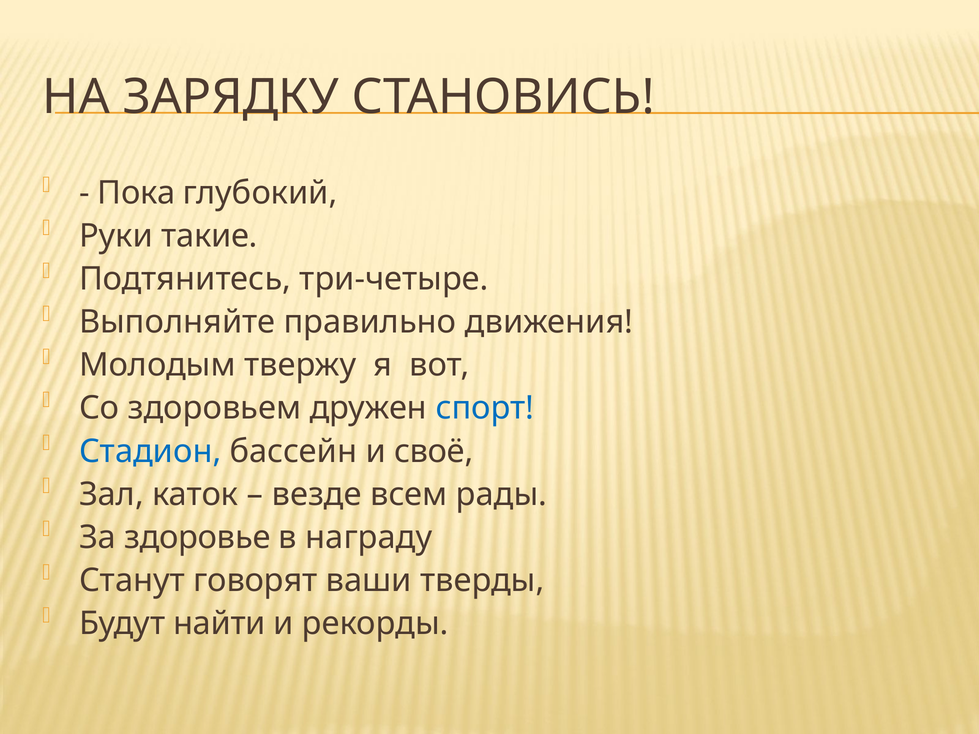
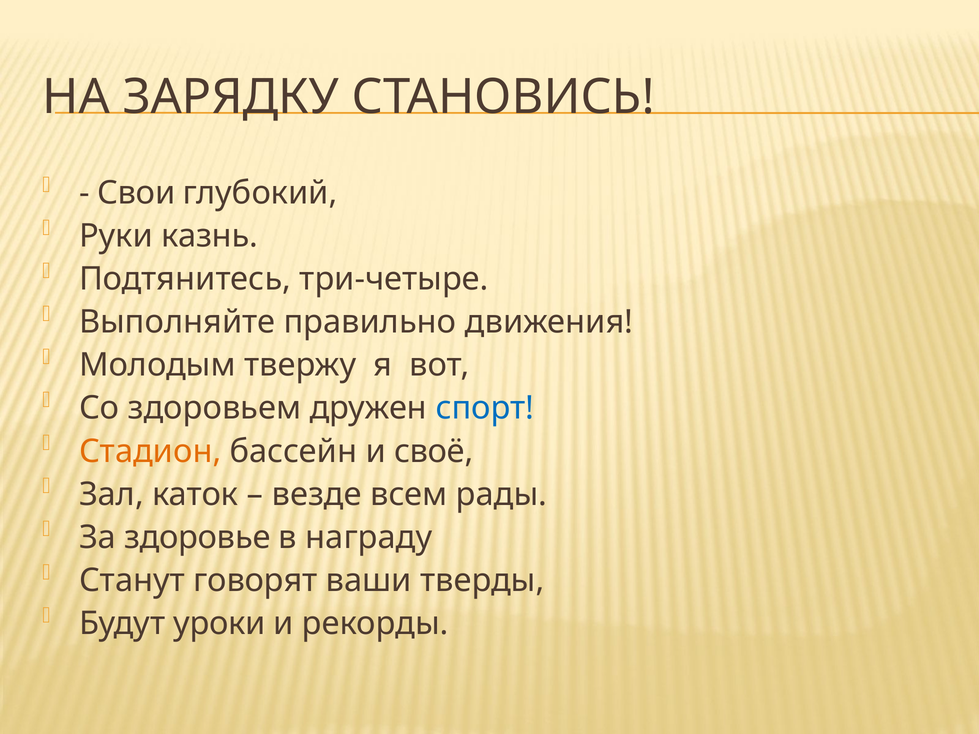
Пока: Пока -> Свои (136, 193)
такие: такие -> казнь (210, 236)
Стадион colour: blue -> orange (150, 451)
найти: найти -> уроки (219, 624)
